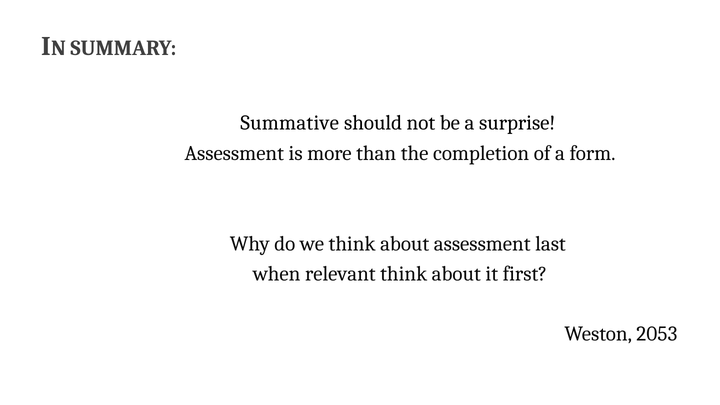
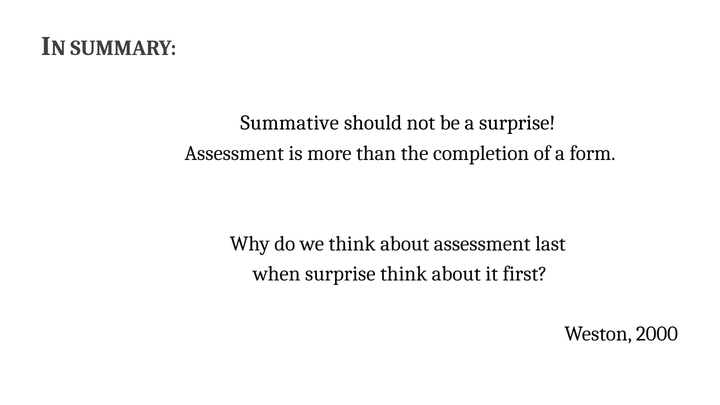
when relevant: relevant -> surprise (340, 274)
2053: 2053 -> 2000 (657, 334)
